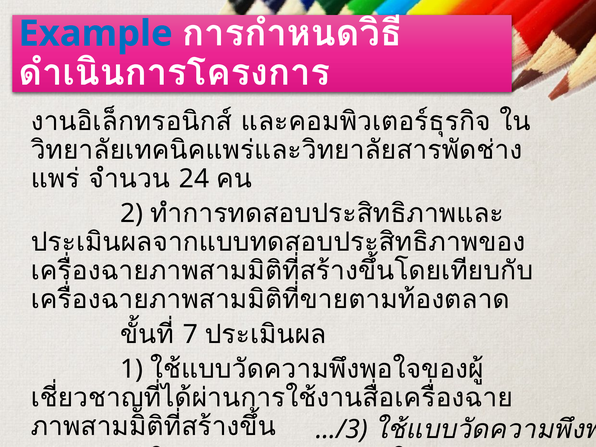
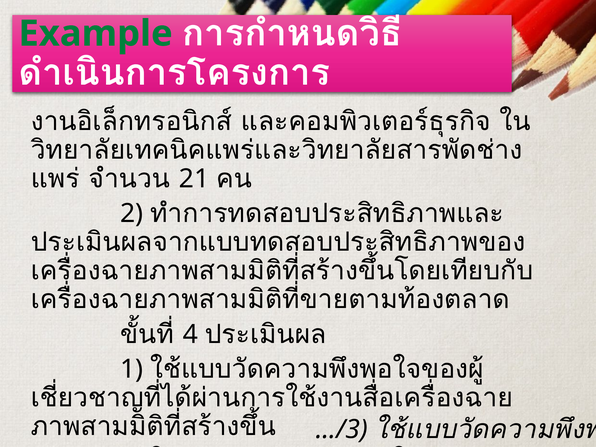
Example colour: blue -> green (96, 34)
24: 24 -> 21 (194, 179)
7: 7 -> 4 (190, 334)
